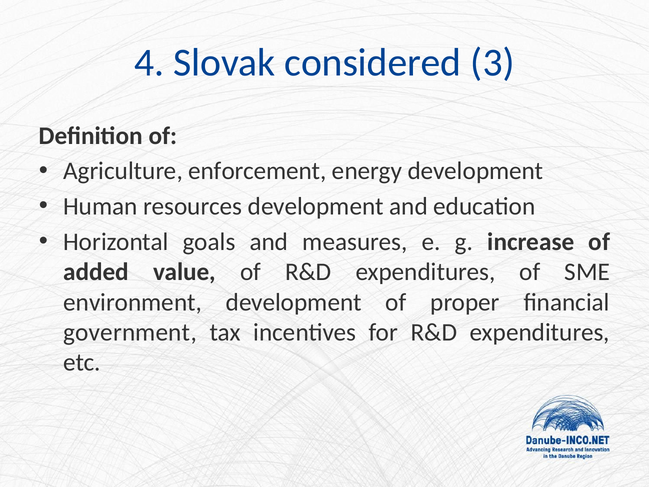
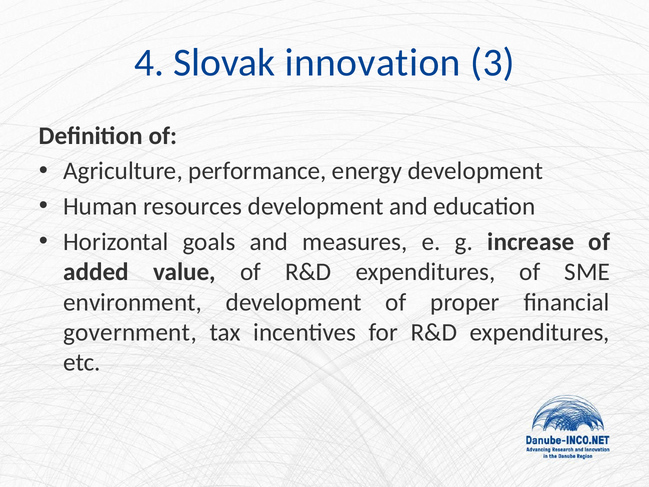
considered: considered -> innovation (373, 63)
enforcement: enforcement -> performance (257, 171)
